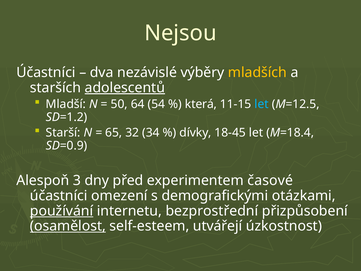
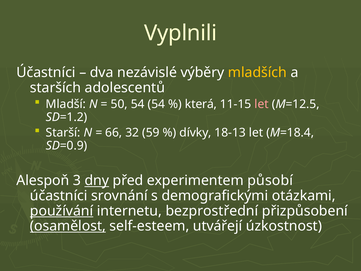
Nejsou: Nejsou -> Vyplnili (181, 33)
adolescentů underline: present -> none (125, 88)
50 64: 64 -> 54 (138, 104)
let colour: light blue -> pink (262, 104)
65: 65 -> 66 (114, 133)
34: 34 -> 59 (151, 133)
18-45: 18-45 -> 18-13 (230, 133)
dny underline: none -> present (97, 180)
časové: časové -> působí (270, 180)
omezení: omezení -> srovnání (119, 196)
